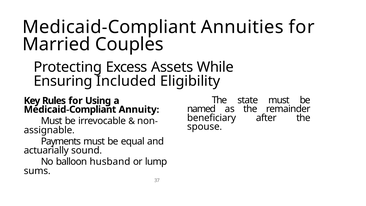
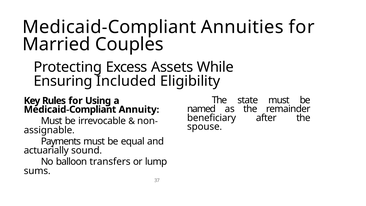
husband: husband -> transfers (110, 162)
